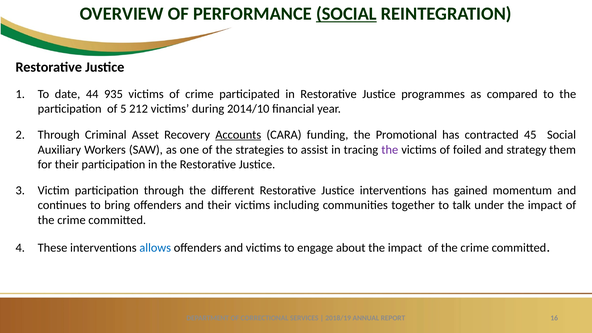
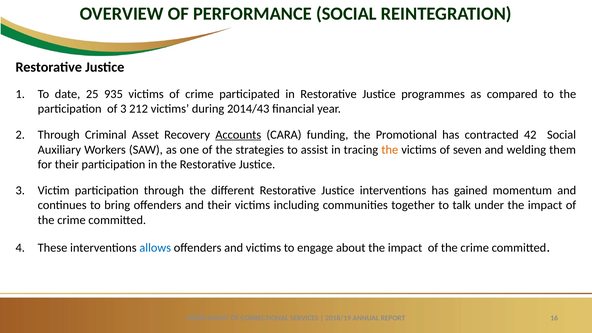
SOCIAL underline: present -> none (346, 14)
44: 44 -> 25 (92, 94)
of 5: 5 -> 3 (123, 109)
2014/10: 2014/10 -> 2014/43 (248, 109)
45: 45 -> 42 (530, 135)
the colour: purple -> orange (390, 150)
foiled: foiled -> seven (467, 150)
strategy: strategy -> welding (526, 150)
